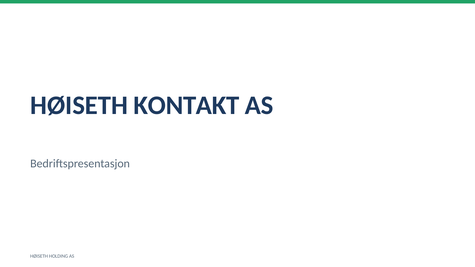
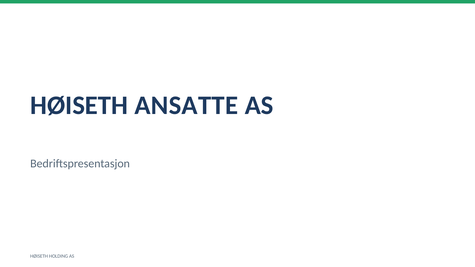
KONTAKT: KONTAKT -> ANSATTE (186, 105)
